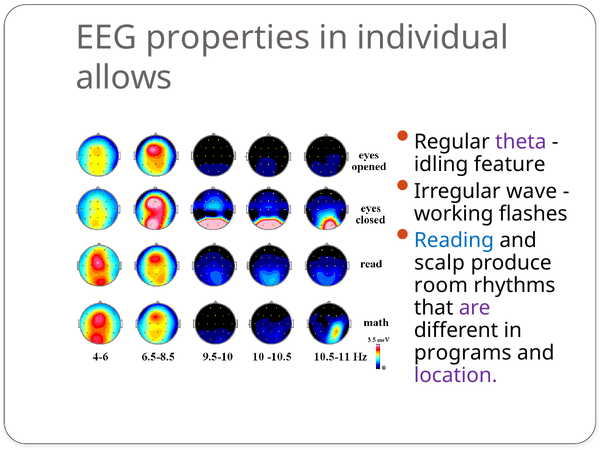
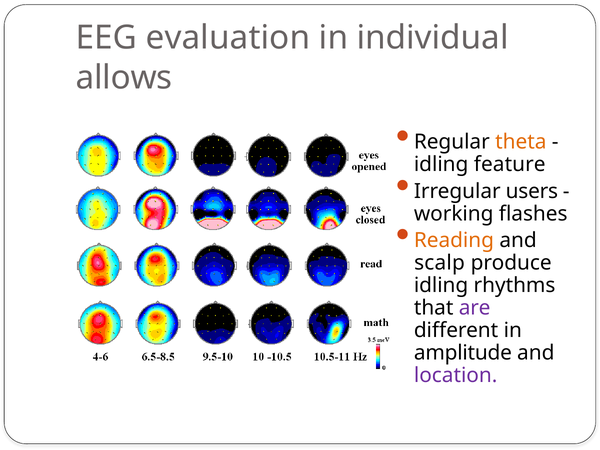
properties: properties -> evaluation (228, 38)
theta colour: purple -> orange (521, 142)
wave: wave -> users (532, 191)
Reading colour: blue -> orange (454, 241)
room: room -> idling (441, 286)
programs: programs -> amplitude (463, 353)
